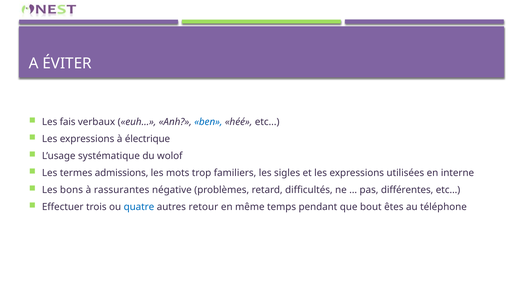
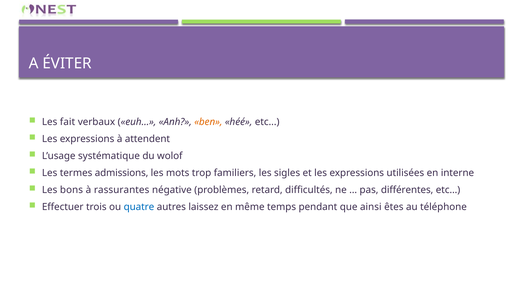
fais: fais -> fait (68, 122)
ben colour: blue -> orange (208, 122)
électrique: électrique -> attendent (147, 139)
retour: retour -> laissez (203, 207)
bout: bout -> ainsi (371, 207)
